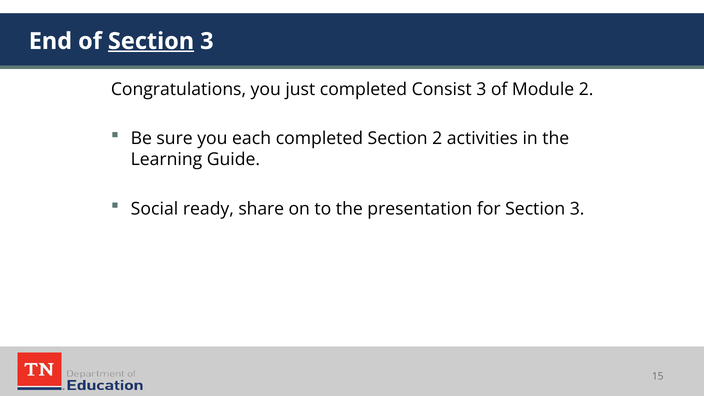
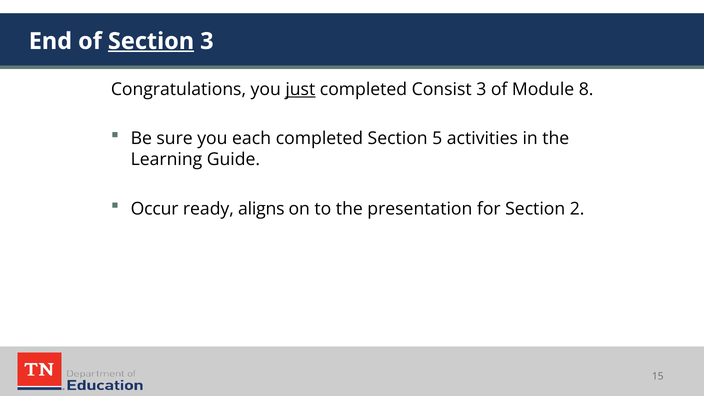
just underline: none -> present (300, 89)
Module 2: 2 -> 8 (586, 89)
Section 2: 2 -> 5 (437, 138)
Social: Social -> Occur (155, 209)
share: share -> aligns (261, 209)
for Section 3: 3 -> 2 (577, 209)
